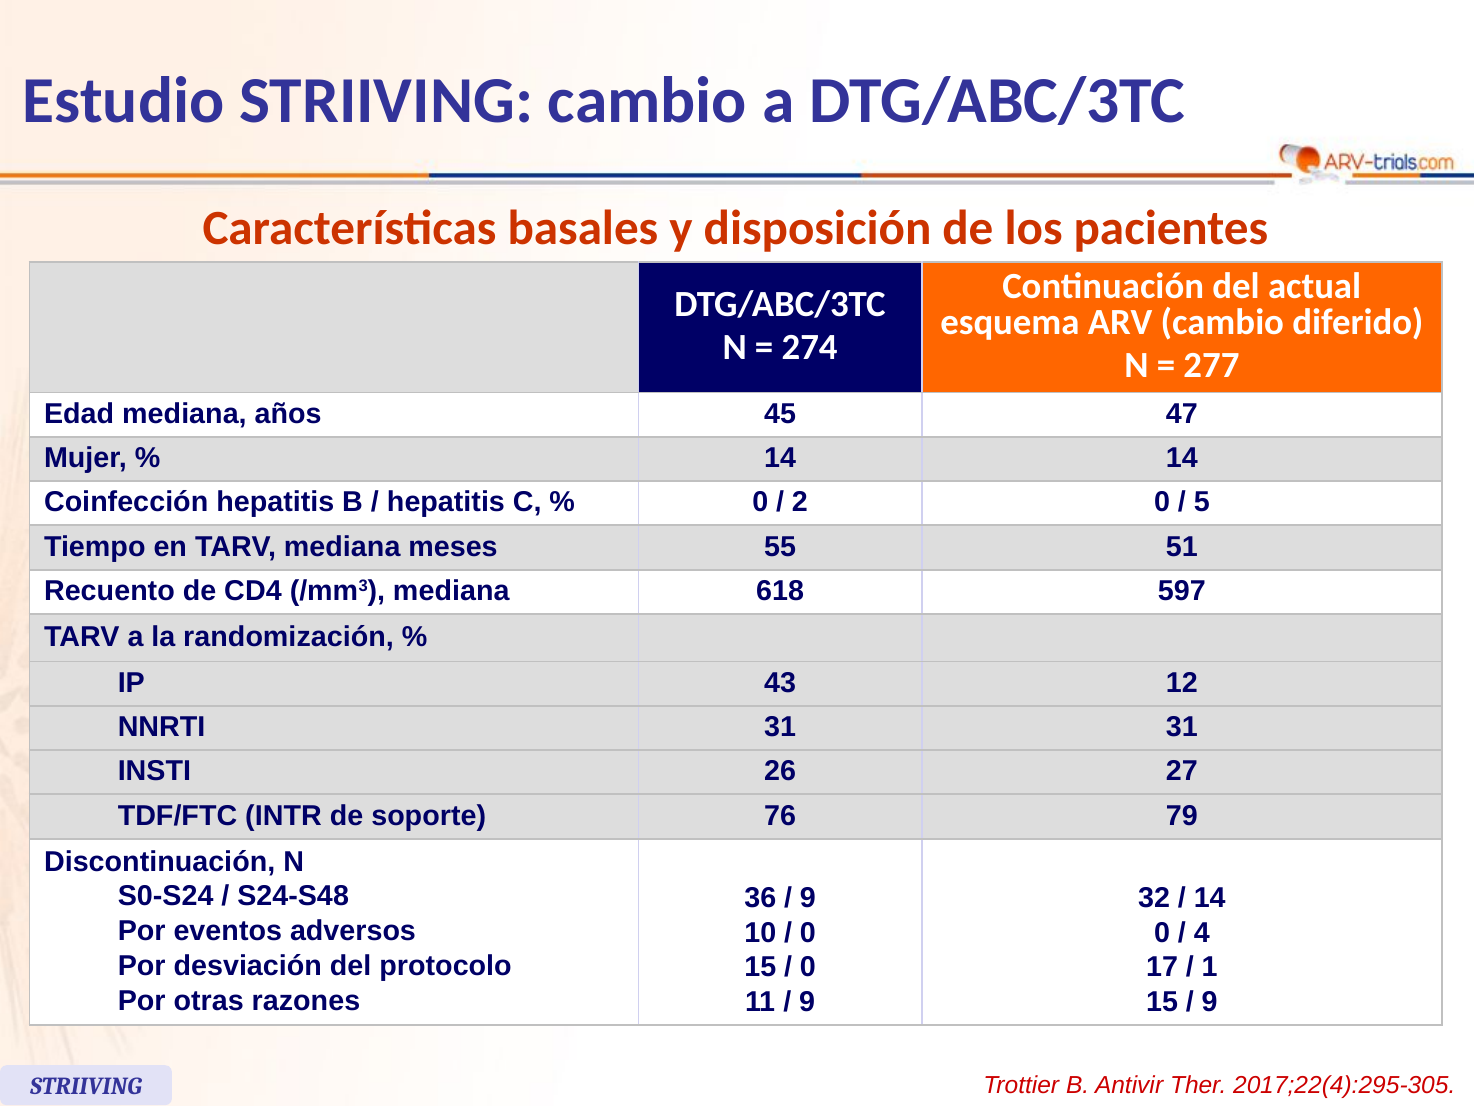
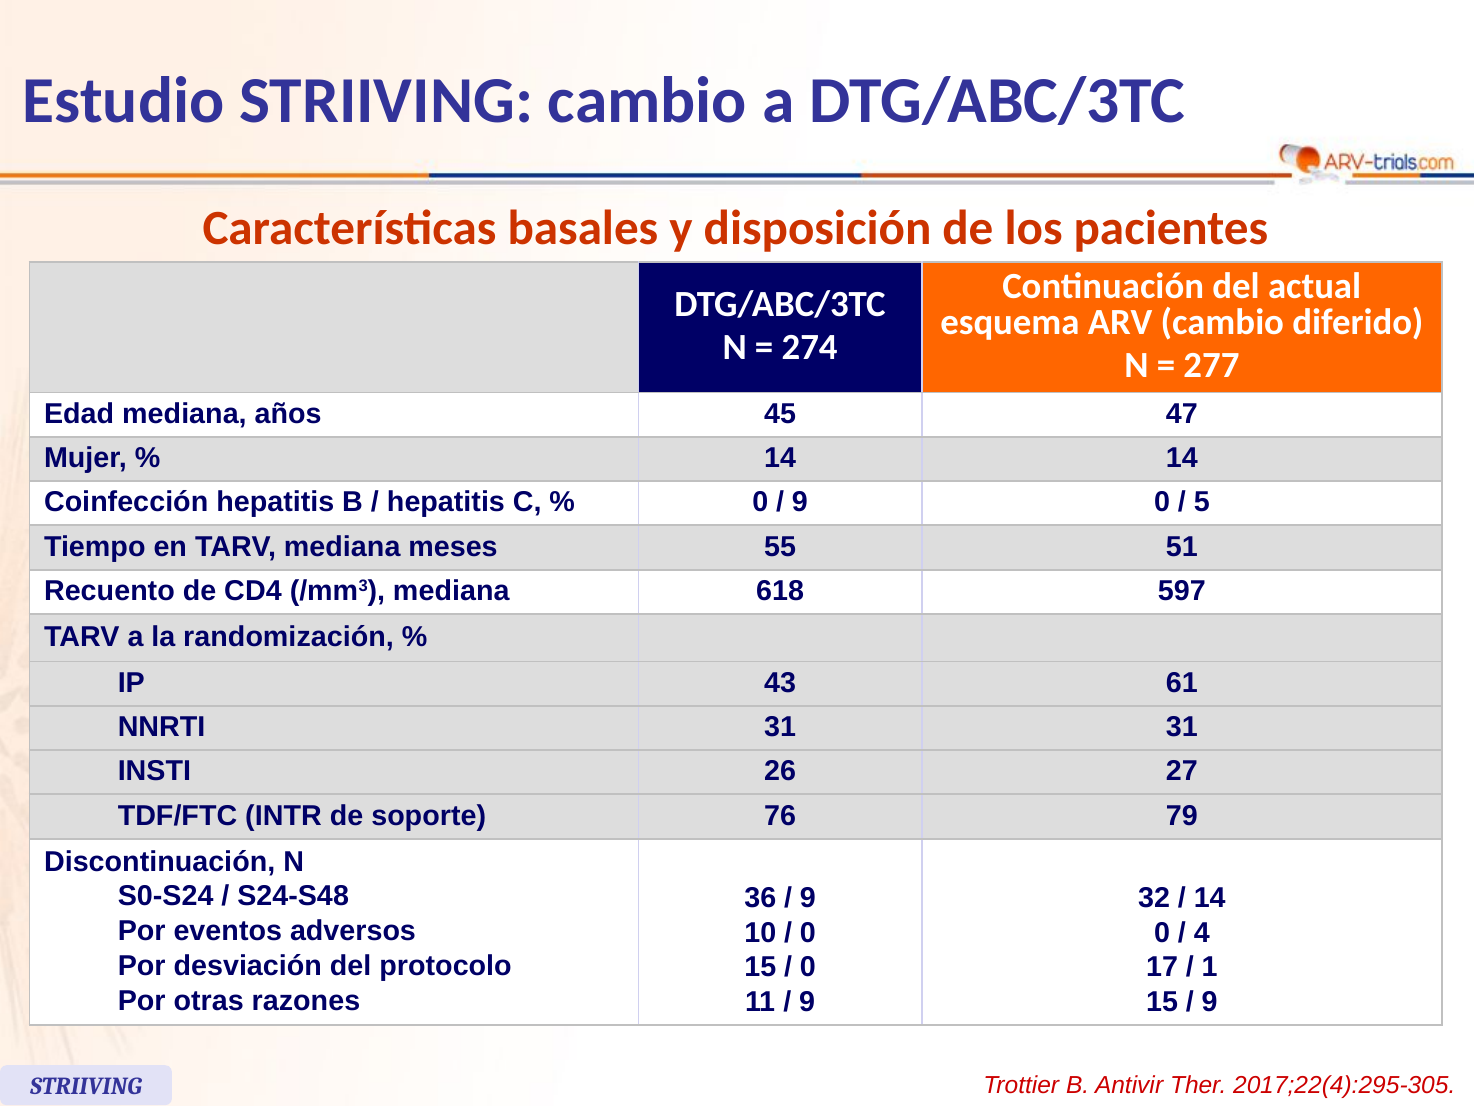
2: 2 -> 9 (800, 502)
12: 12 -> 61 (1182, 683)
